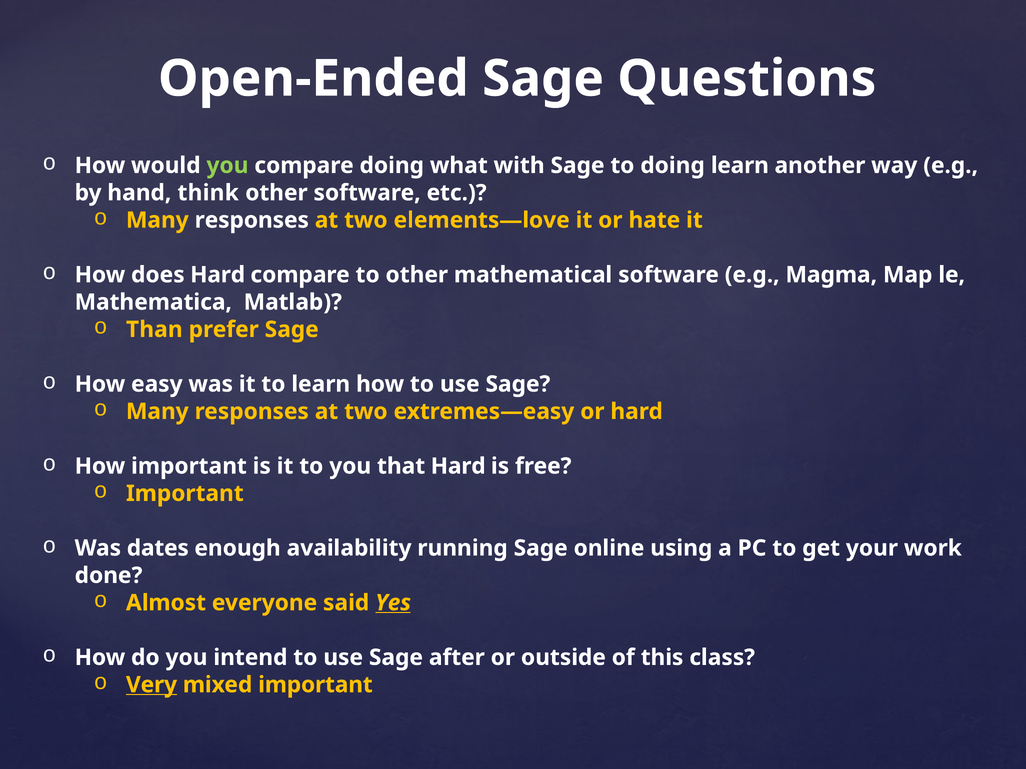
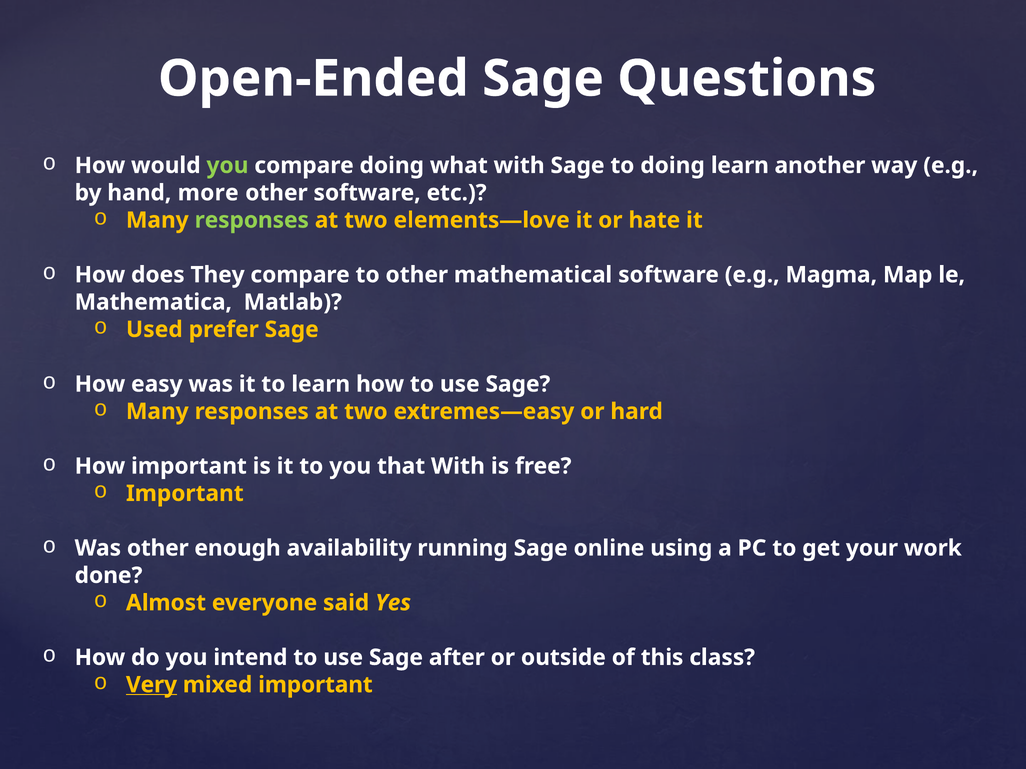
think: think -> more (208, 193)
responses colour: white -> light green (252, 220)
does Hard: Hard -> They (218, 275)
Than: Than -> Used (154, 330)
that Hard: Hard -> With (458, 466)
Was dates: dates -> other (158, 548)
Yes underline: present -> none (393, 603)
